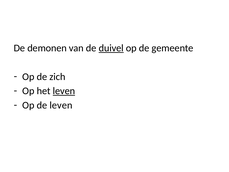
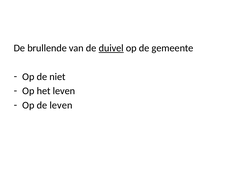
demonen: demonen -> brullende (47, 48)
zich: zich -> niet (57, 77)
leven underline: present -> none (64, 91)
